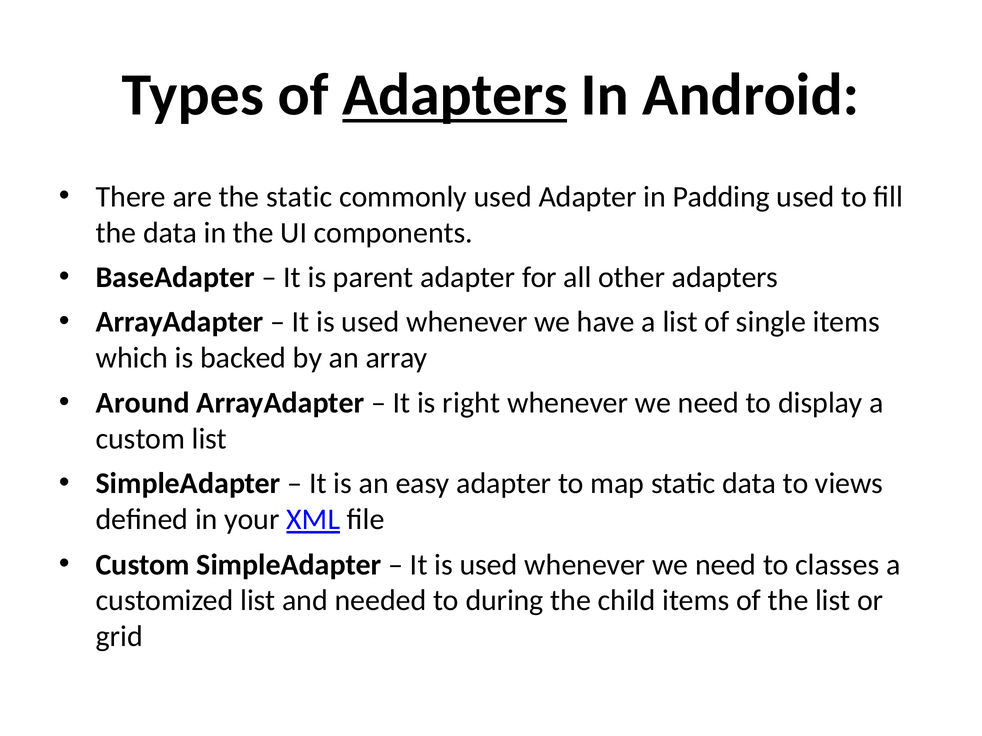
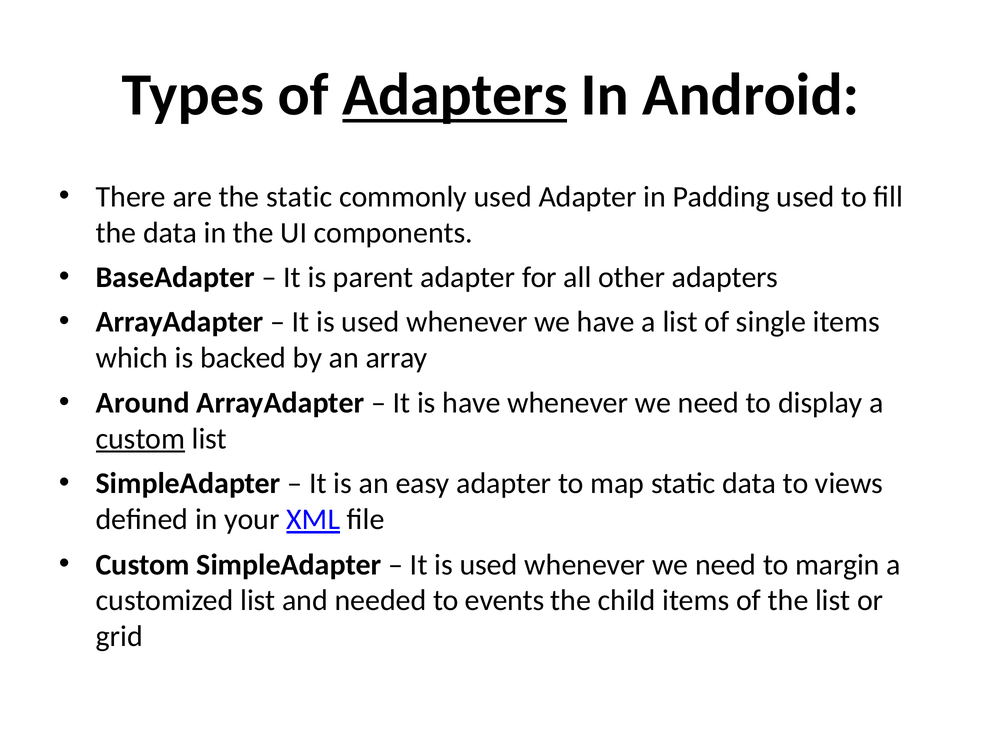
is right: right -> have (472, 403)
custom underline: none -> present (140, 439)
classes: classes -> margin (837, 565)
during: during -> events (505, 601)
